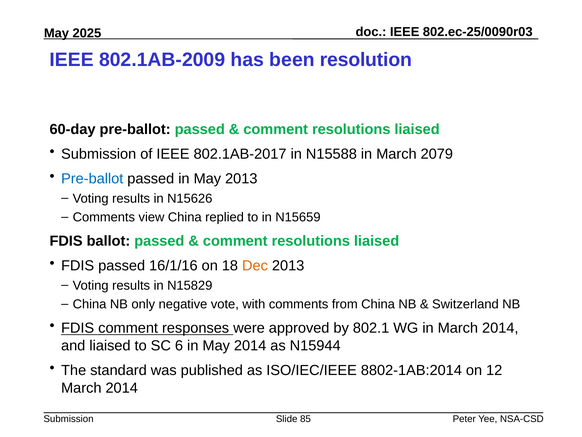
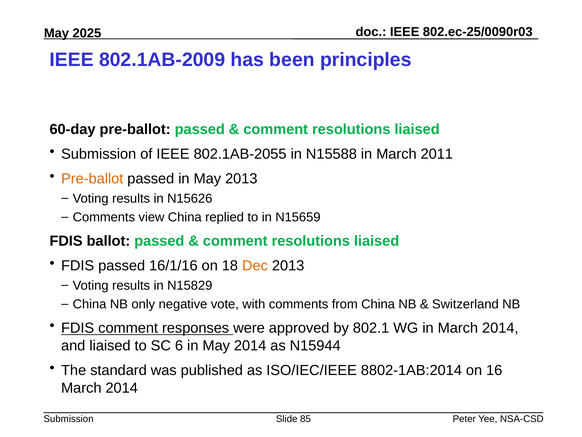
resolution: resolution -> principles (366, 60)
802.1AB-2017: 802.1AB-2017 -> 802.1AB-2055 (240, 154)
2079: 2079 -> 2011 (437, 154)
Pre-ballot colour: blue -> orange (92, 179)
12: 12 -> 16 (494, 370)
